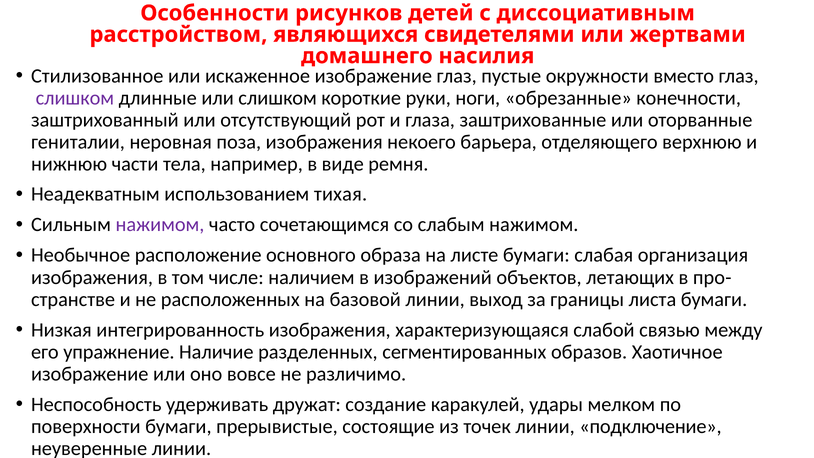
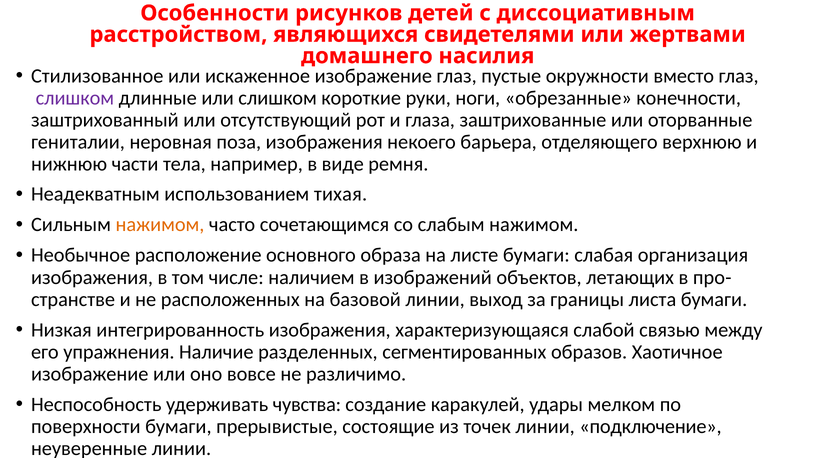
нажимом colour: purple -> orange (160, 225)
упражнение: упражнение -> упражнения (119, 352)
дружат: дружат -> чувства (307, 404)
